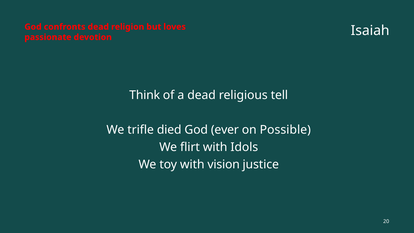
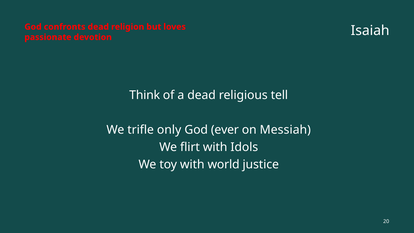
died: died -> only (169, 130)
Possible: Possible -> Messiah (285, 130)
vision: vision -> world (224, 165)
